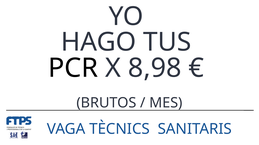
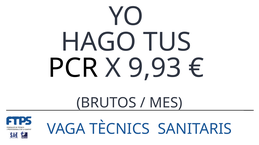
8,98: 8,98 -> 9,93 (155, 68)
